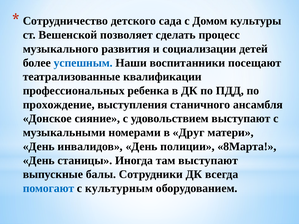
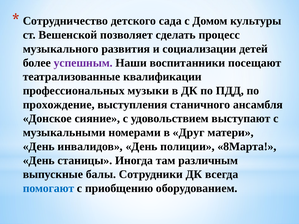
успешным colour: blue -> purple (83, 63)
ребенка: ребенка -> музыки (148, 91)
там выступают: выступают -> различным (208, 161)
культурным: культурным -> приобщению (119, 188)
